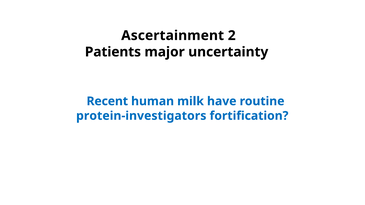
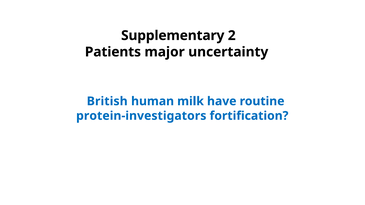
Ascertainment: Ascertainment -> Supplementary (173, 36)
Recent: Recent -> British (107, 101)
